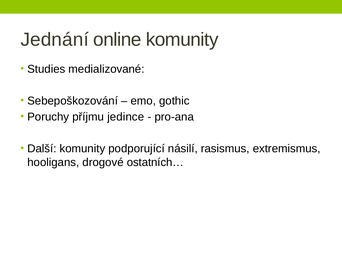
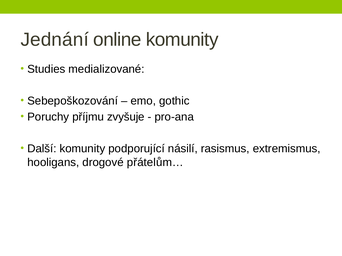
jedince: jedince -> zvyšuje (126, 117)
ostatních…: ostatních… -> přátelům… (155, 163)
